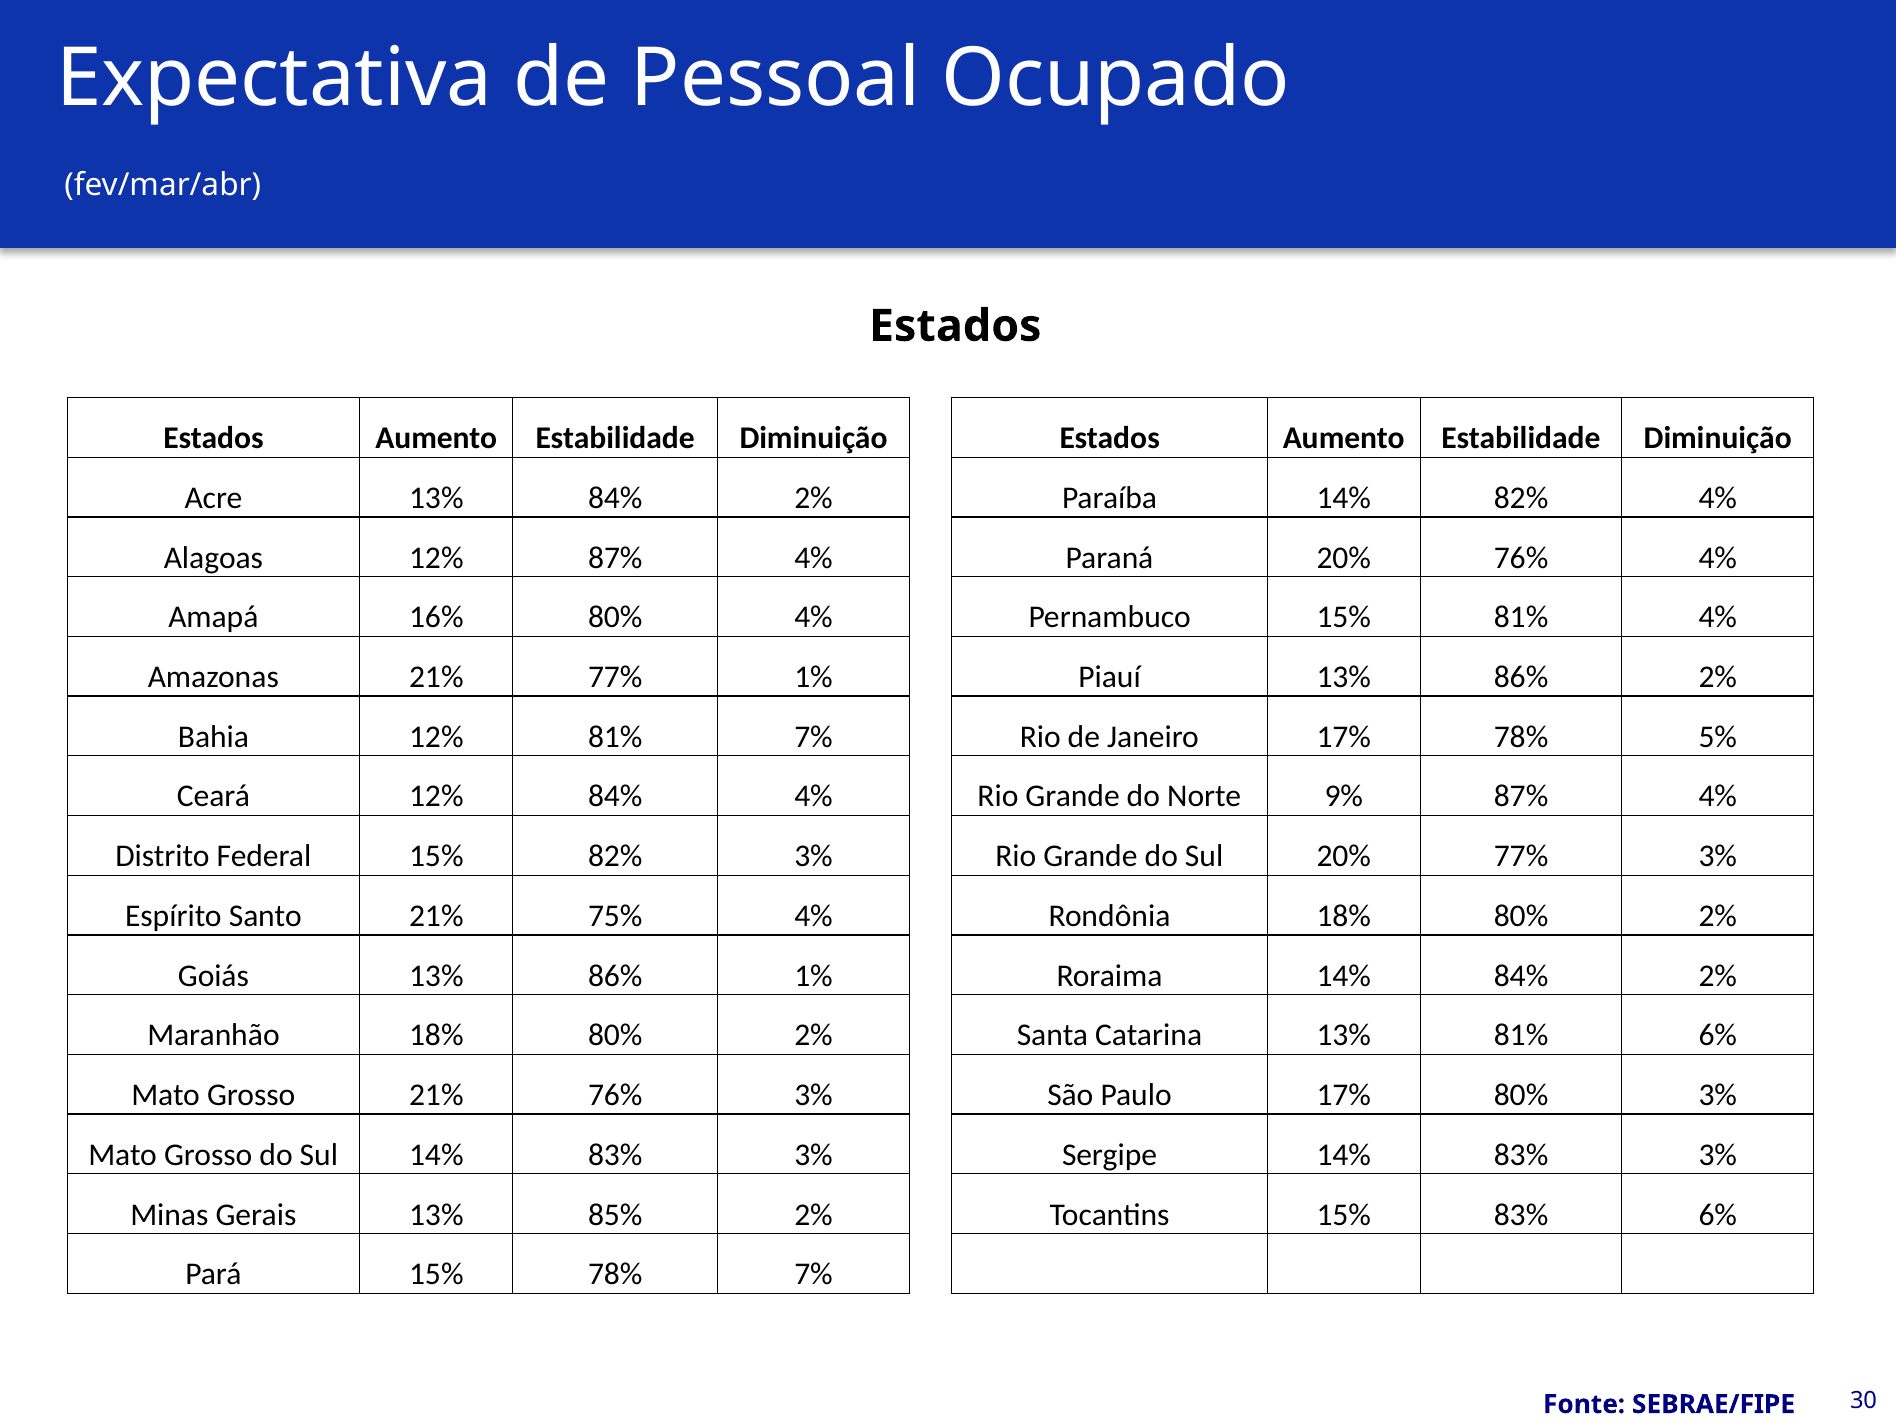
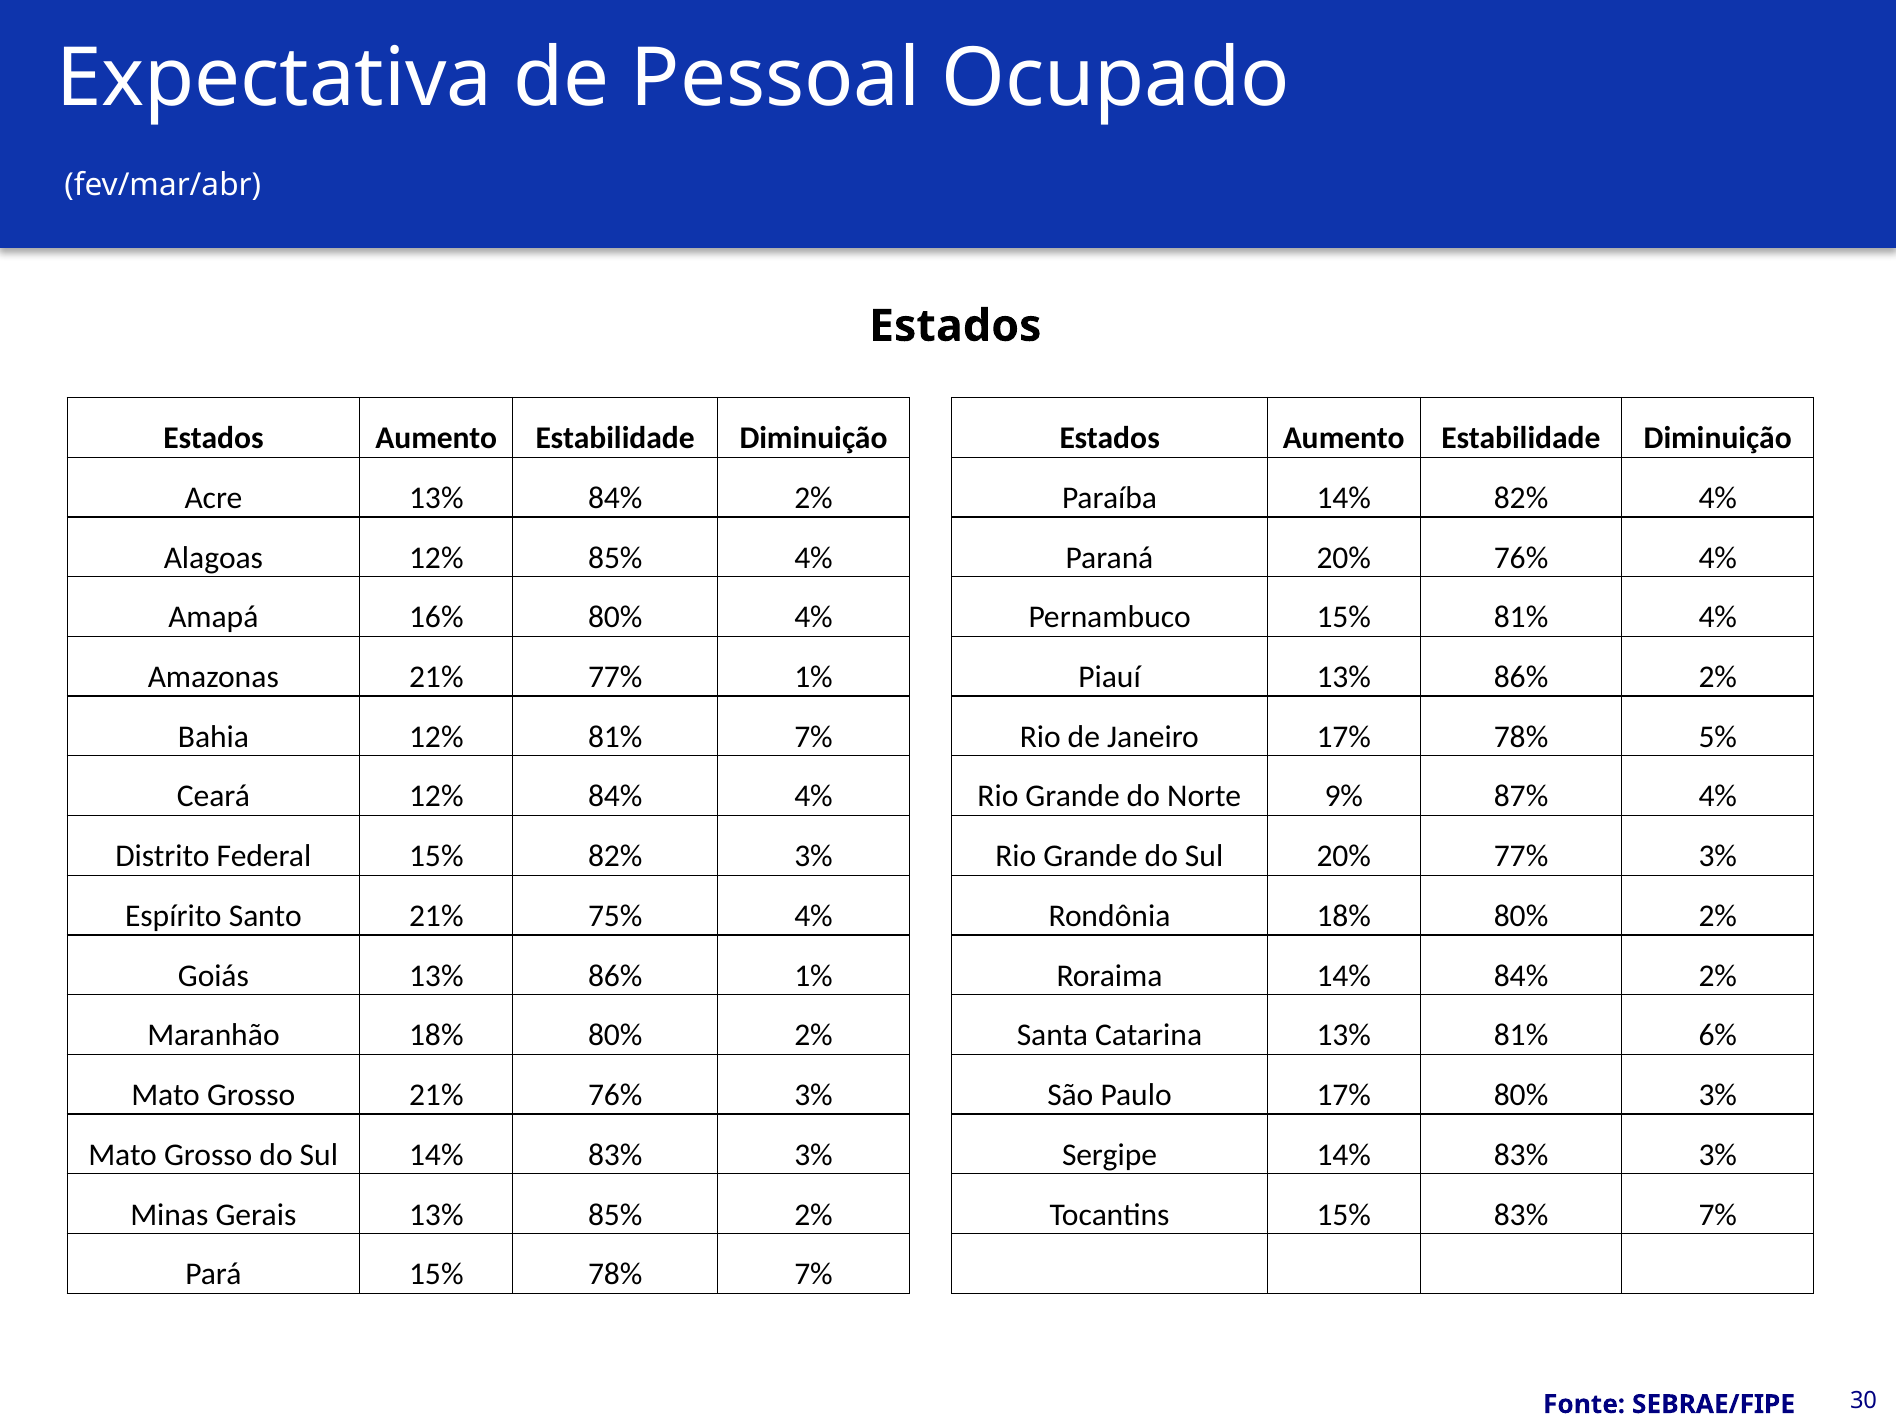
12% 87%: 87% -> 85% (615, 558)
83% 6%: 6% -> 7% (1718, 1215)
